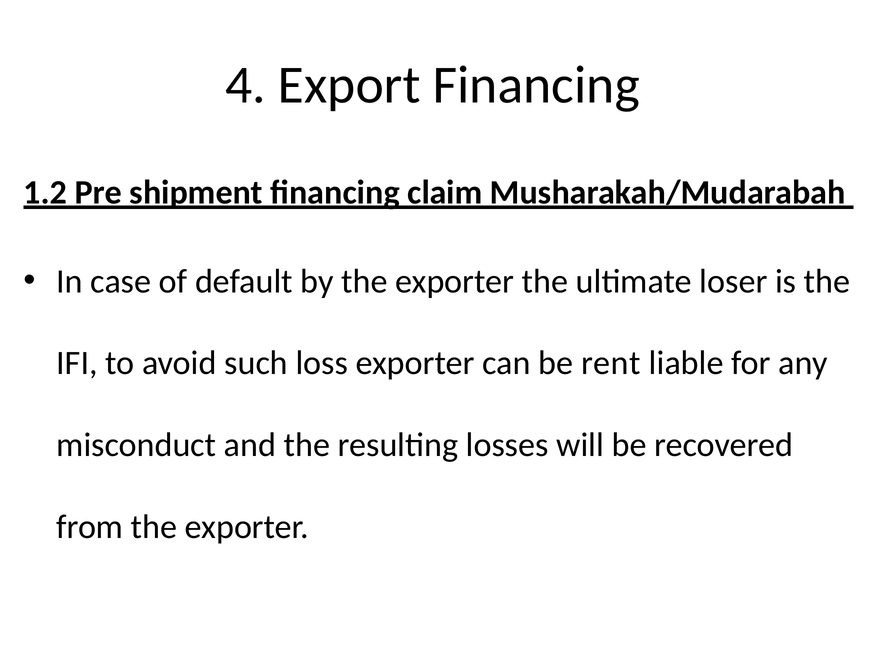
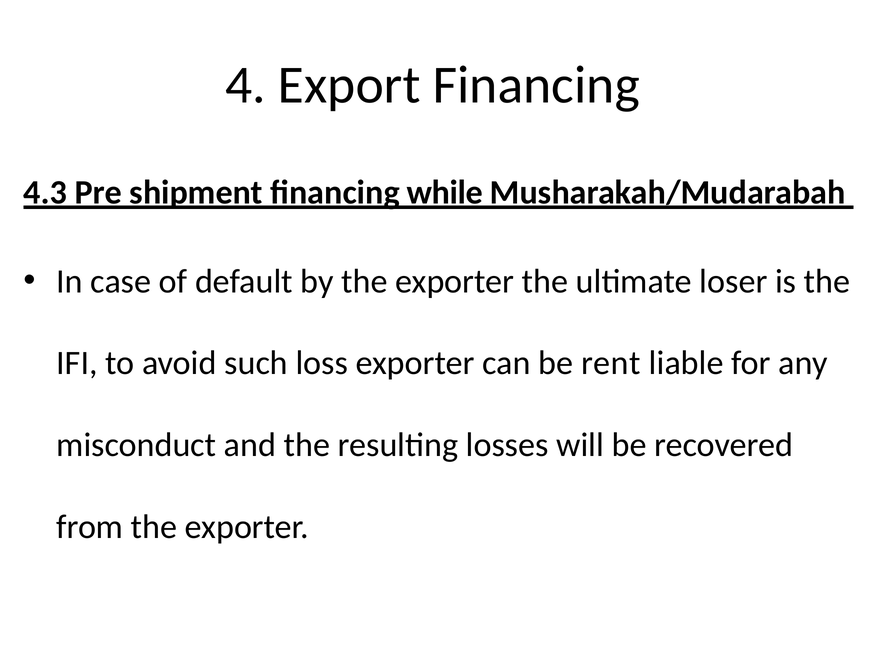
1.2: 1.2 -> 4.3 (45, 192)
claim: claim -> while (445, 192)
